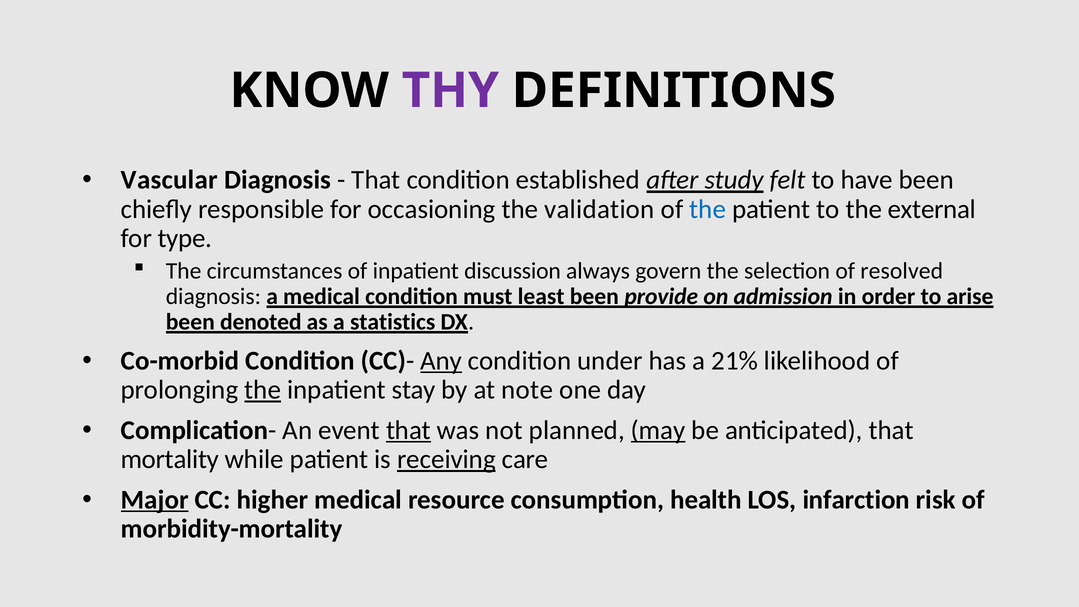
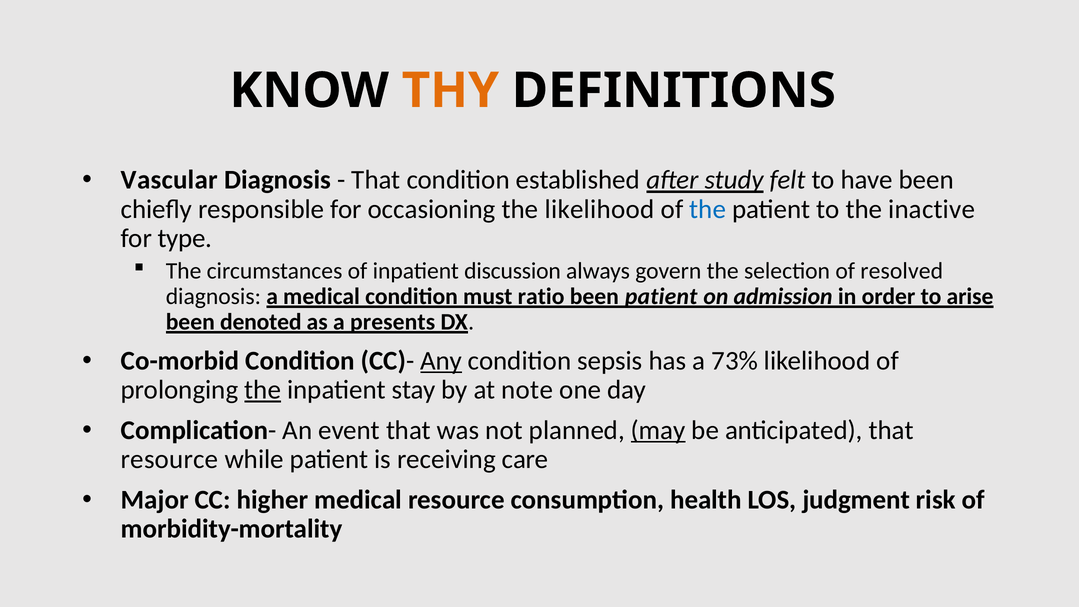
THY colour: purple -> orange (450, 91)
the validation: validation -> likelihood (599, 209)
external: external -> inactive (932, 209)
least: least -> ratio (541, 297)
been provide: provide -> patient (661, 297)
statistics: statistics -> presents (393, 322)
under: under -> sepsis (610, 361)
21%: 21% -> 73% (735, 361)
that underline: present -> none (408, 430)
mortality: mortality -> resource (170, 459)
receiving underline: present -> none (446, 459)
Major underline: present -> none (155, 500)
infarction: infarction -> judgment (856, 500)
